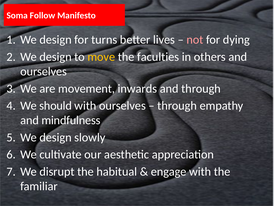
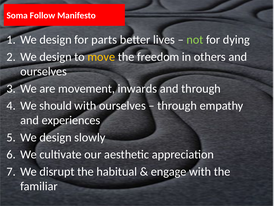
turns: turns -> parts (104, 40)
not colour: pink -> light green (195, 40)
faculties: faculties -> freedom (158, 57)
mindfulness: mindfulness -> experiences (71, 120)
